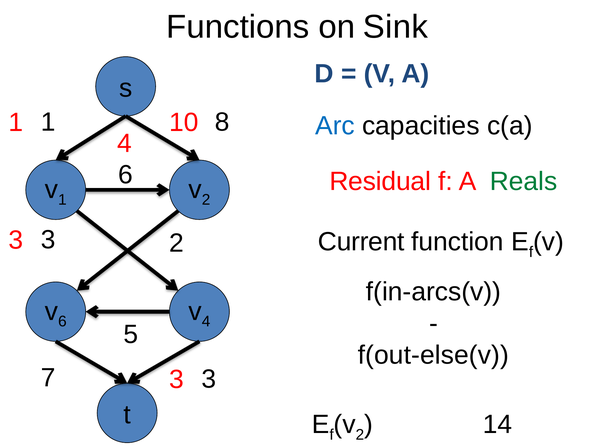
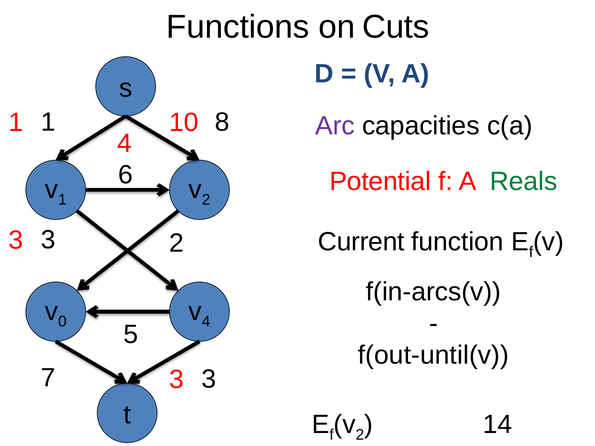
Sink: Sink -> Cuts (396, 27)
Arc colour: blue -> purple (335, 126)
Residual: Residual -> Potential (380, 182)
v 6: 6 -> 0 (62, 322)
f(out-else(v: f(out-else(v -> f(out-until(v (433, 355)
